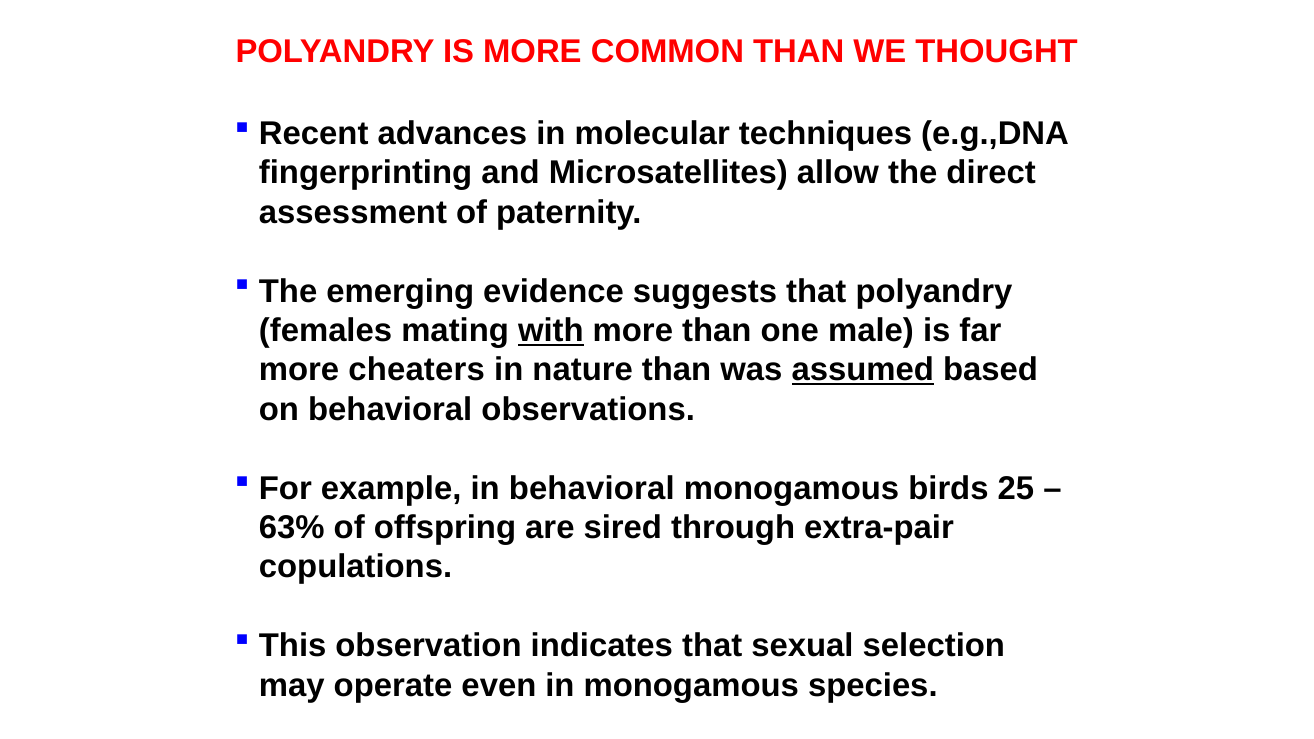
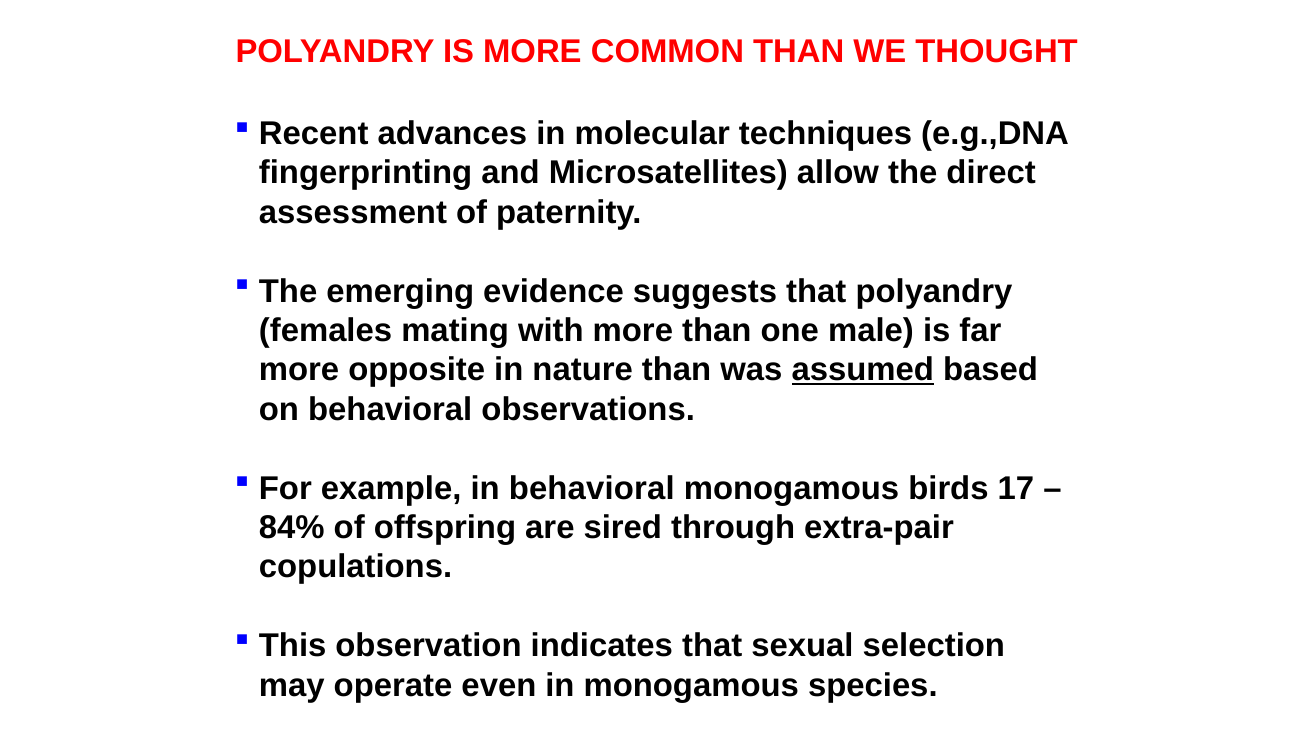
with underline: present -> none (551, 331)
cheaters: cheaters -> opposite (417, 370)
25: 25 -> 17 (1016, 488)
63%: 63% -> 84% (292, 528)
